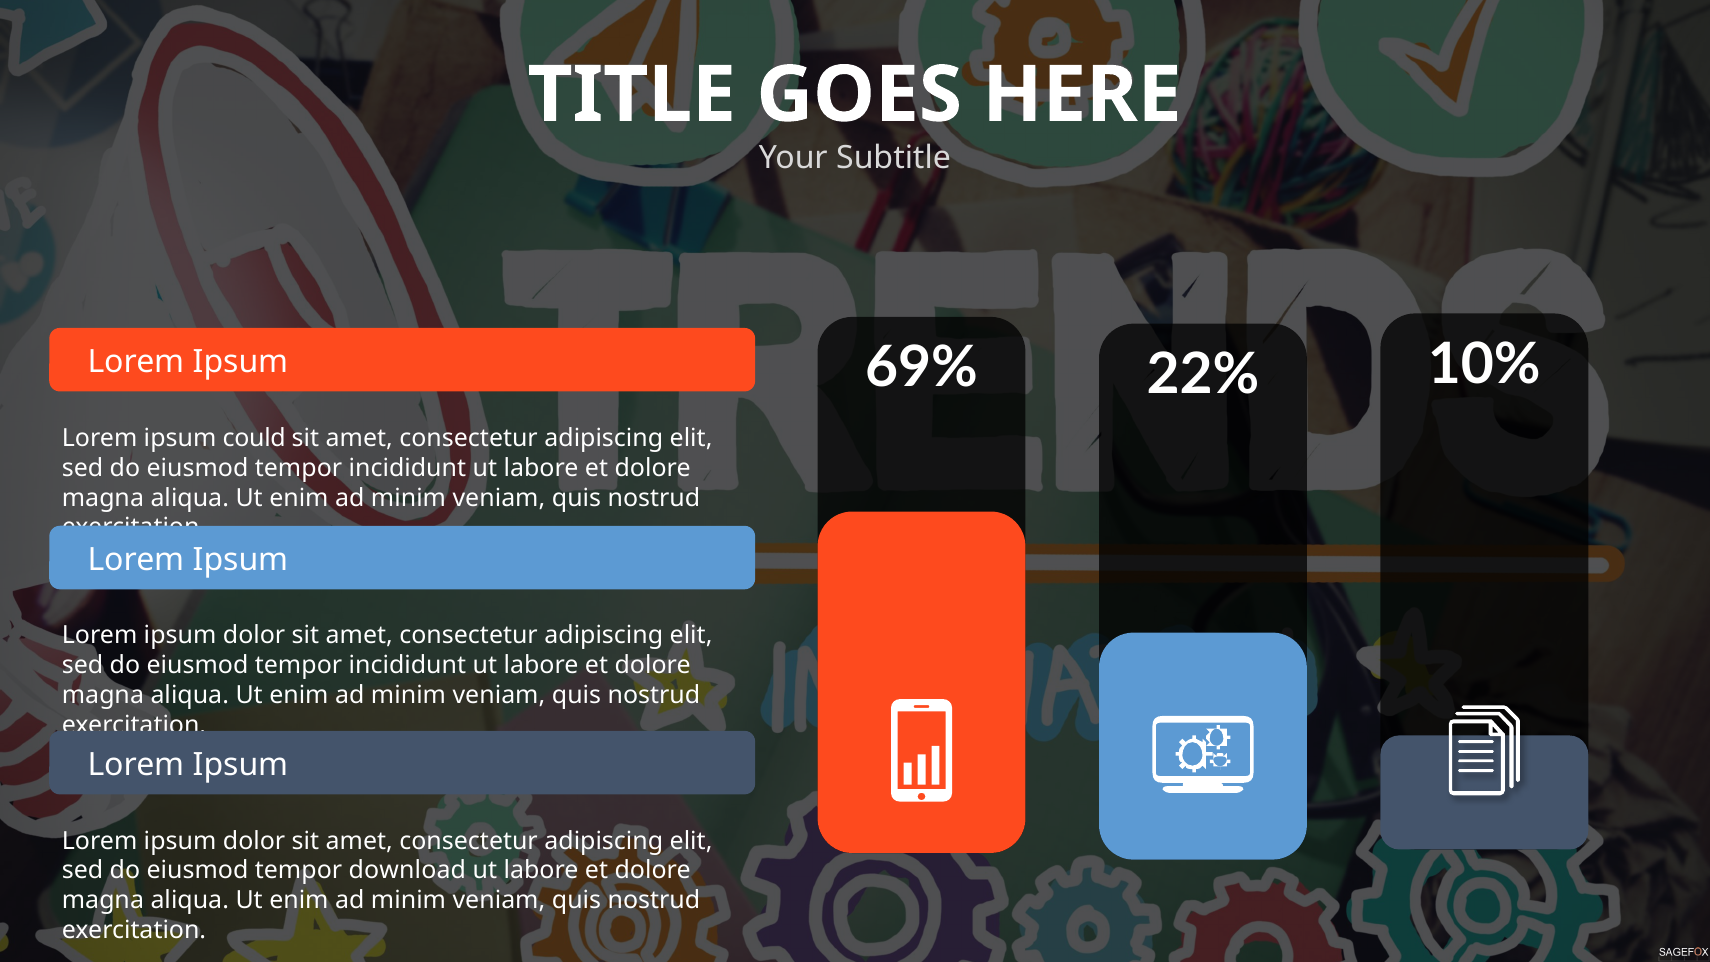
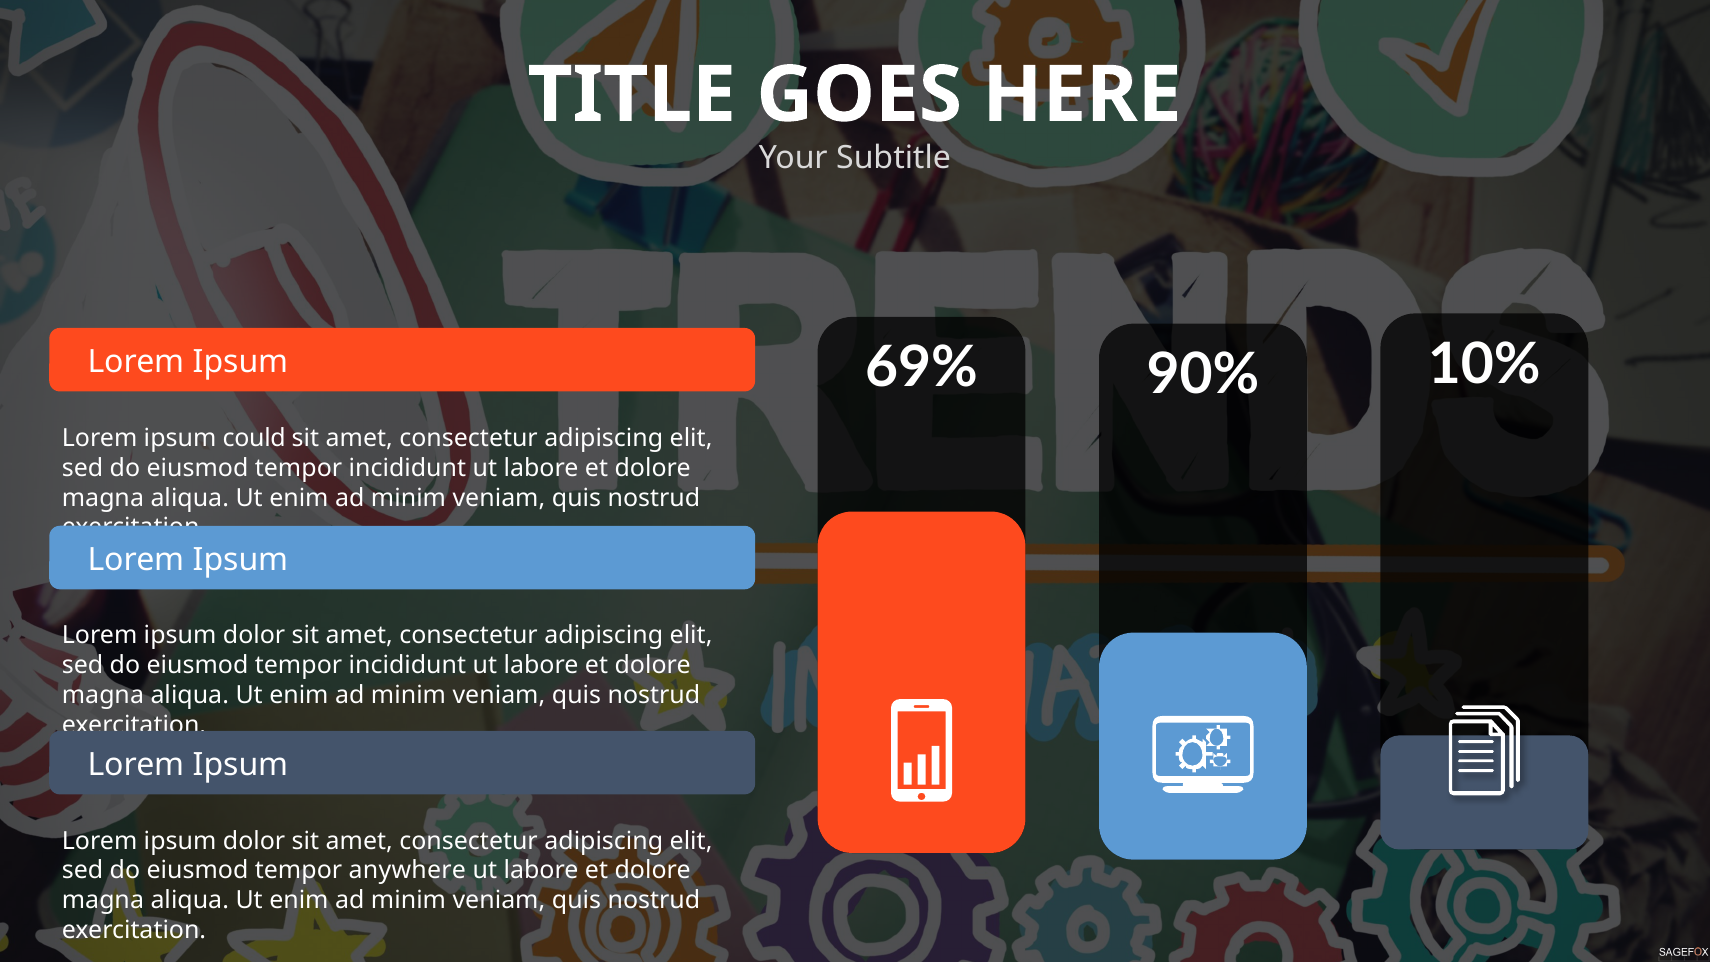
22%: 22% -> 90% (1203, 375)
download: download -> anywhere (407, 871)
